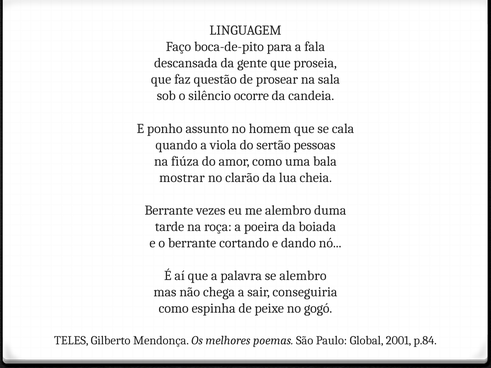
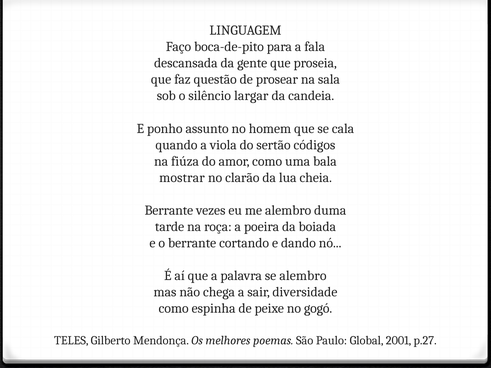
ocorre: ocorre -> largar (251, 96)
pessoas: pessoas -> códigos (314, 145)
conseguiria: conseguiria -> diversidade (305, 292)
p.84: p.84 -> p.27 (425, 341)
